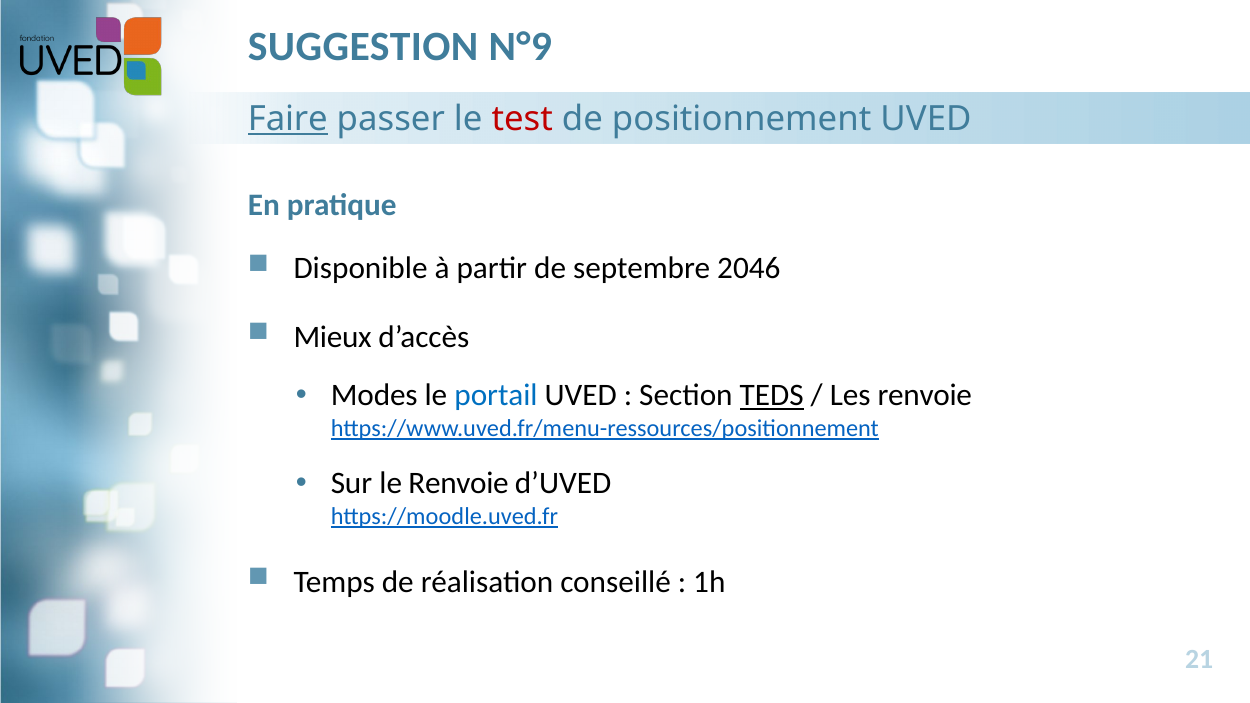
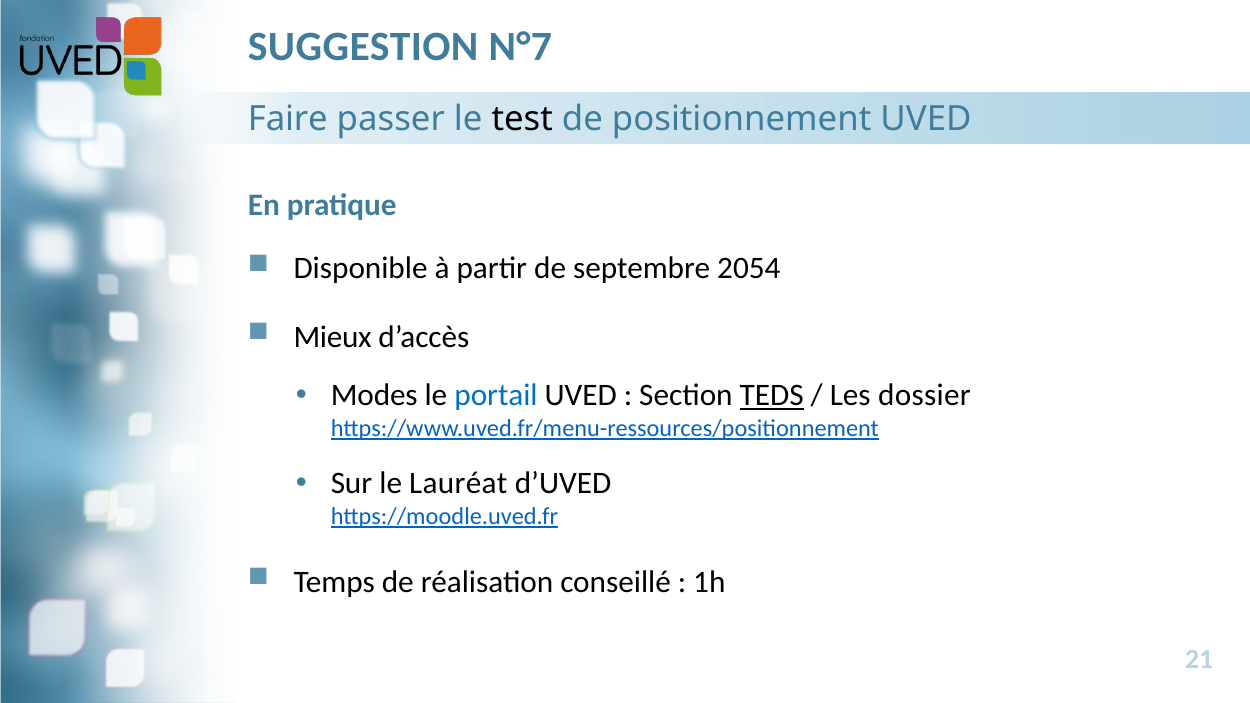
N°9: N°9 -> N°7 (520, 46)
Faire underline: present -> none (288, 119)
test colour: red -> black (522, 119)
2046: 2046 -> 2054 (749, 269)
Les renvoie: renvoie -> dossier (924, 396)
le Renvoie: Renvoie -> Lauréat (458, 483)
